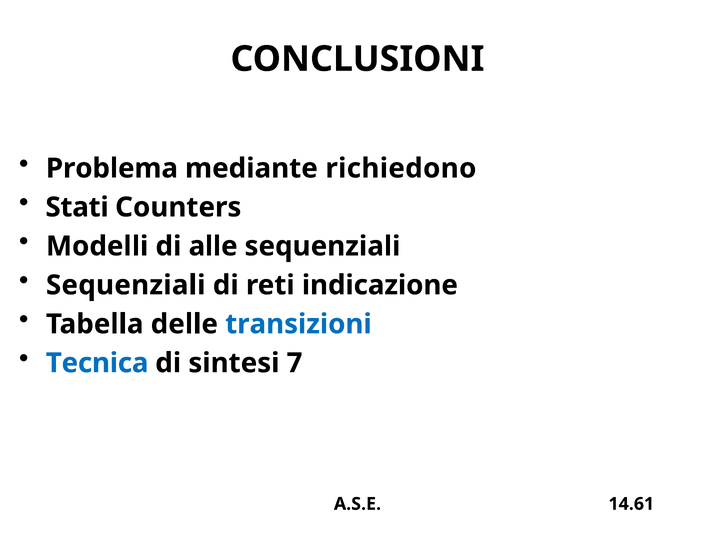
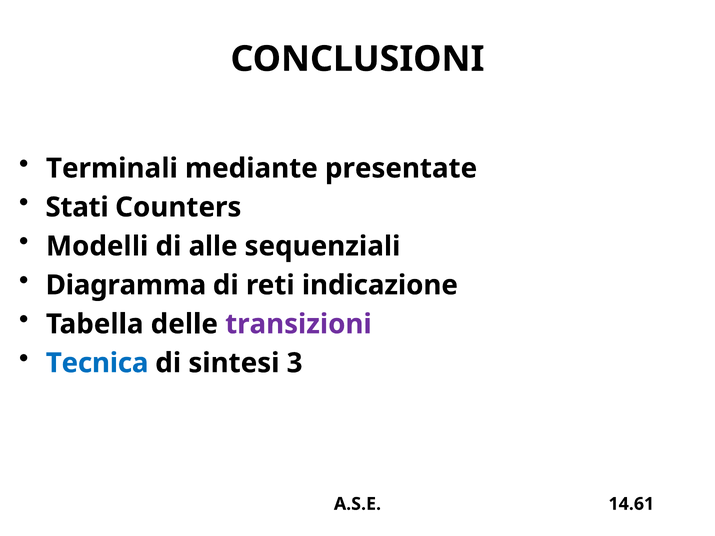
Problema: Problema -> Terminali (112, 168)
richiedono: richiedono -> presentate (401, 168)
Sequenziali: Sequenziali -> Diagramma (126, 285)
transizioni colour: blue -> purple (298, 324)
7: 7 -> 3 (295, 363)
